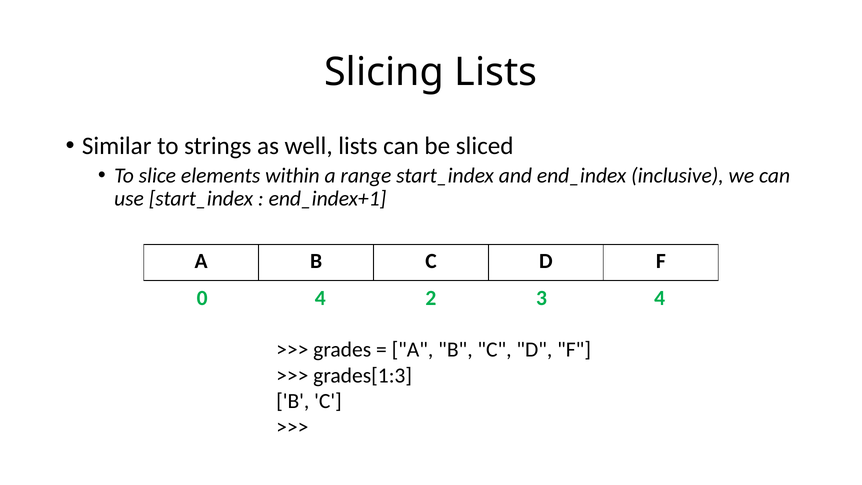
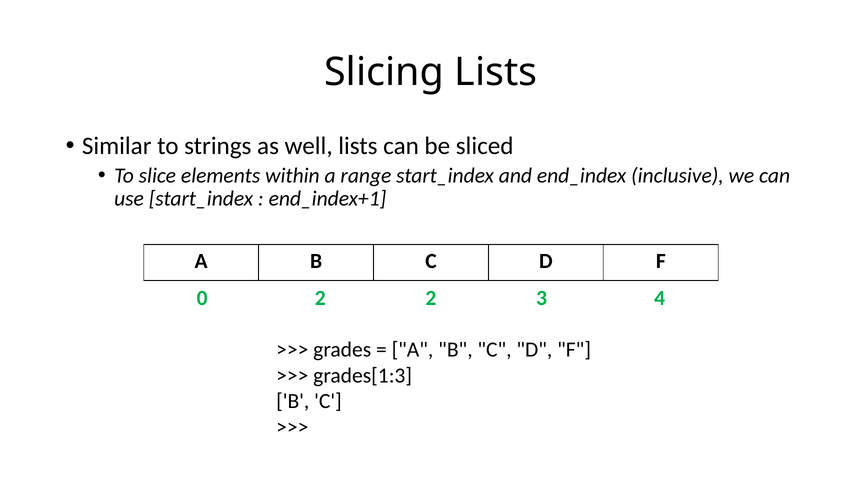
0 4: 4 -> 2 (320, 298)
